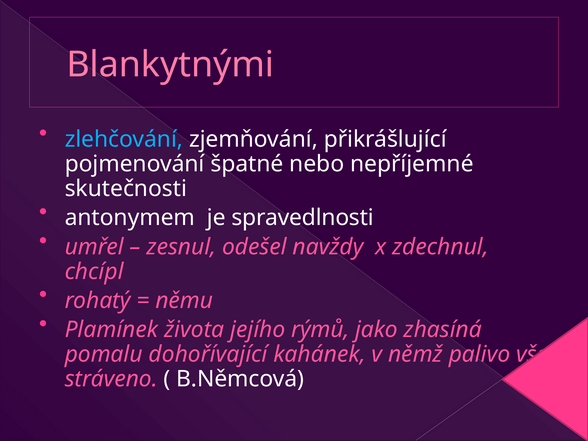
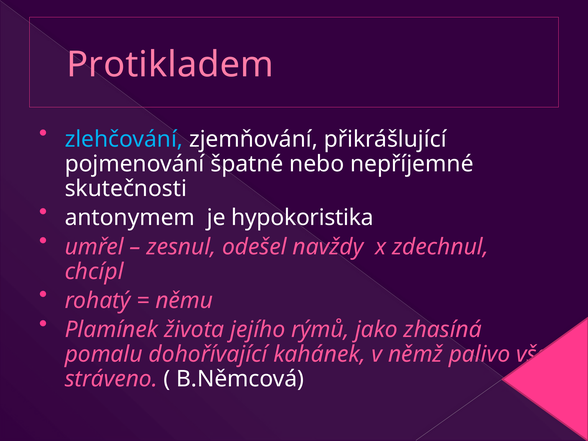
Blankytnými: Blankytnými -> Protikladem (170, 65)
spravedlnosti: spravedlnosti -> hypokoristika (303, 218)
